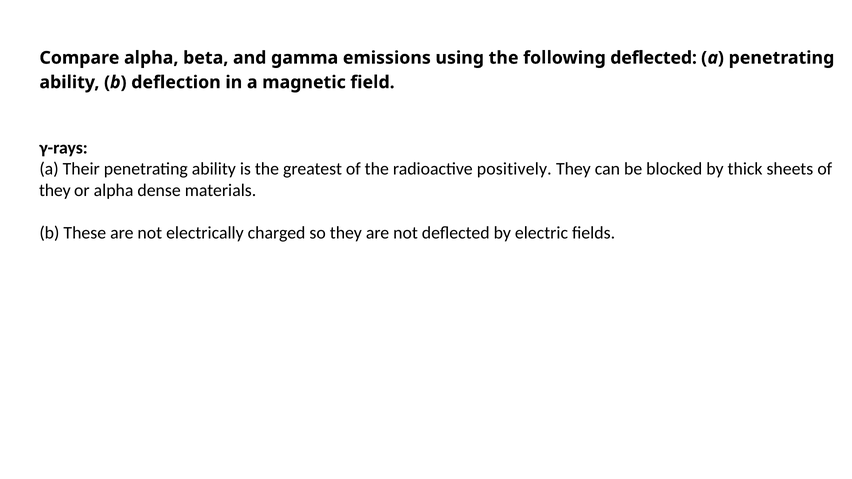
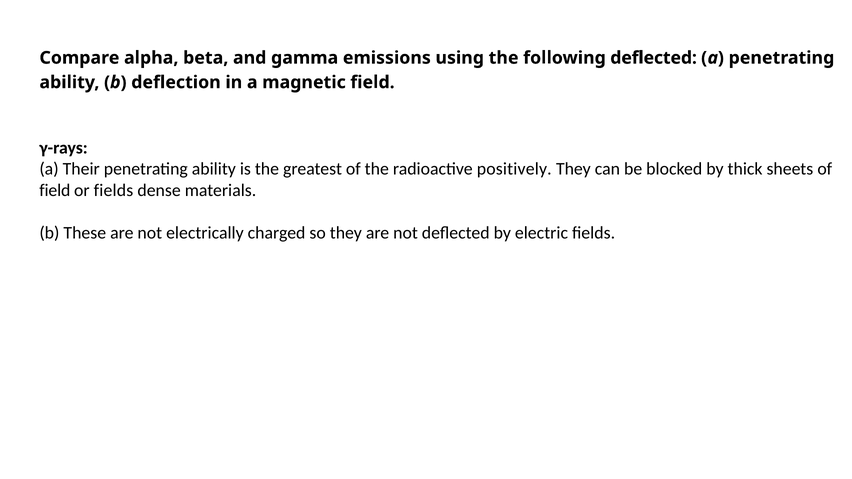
they: they -> field (55, 190)
or alpha: alpha -> fields (113, 190)
